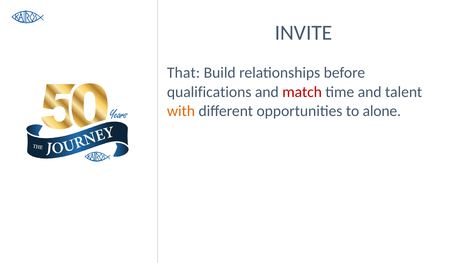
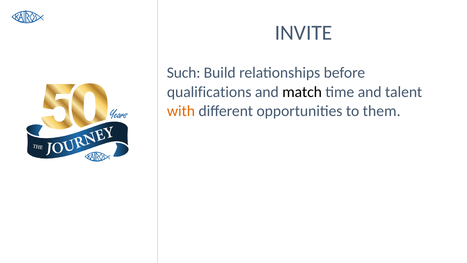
That: That -> Such (184, 73)
match colour: red -> black (302, 92)
alone: alone -> them (382, 111)
